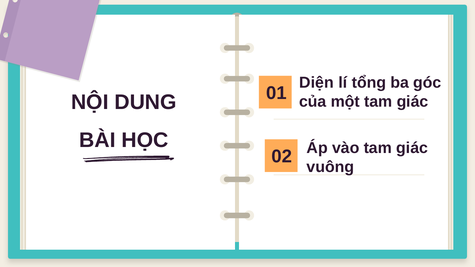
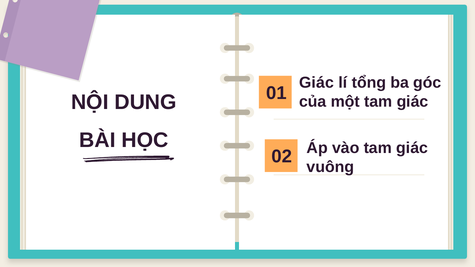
Diện: Diện -> Giác (317, 83)
